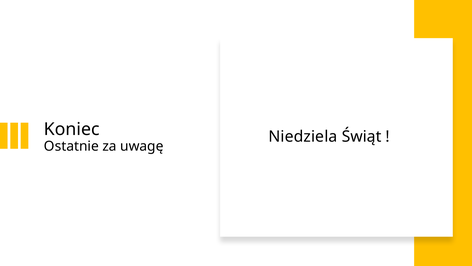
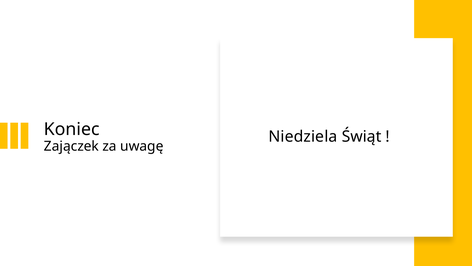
Ostatnie: Ostatnie -> Zajączek (71, 146)
